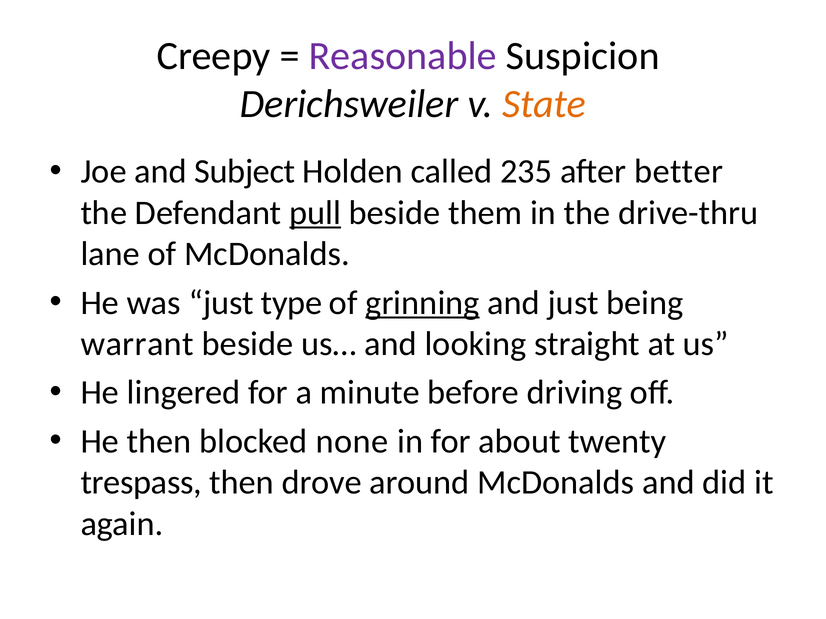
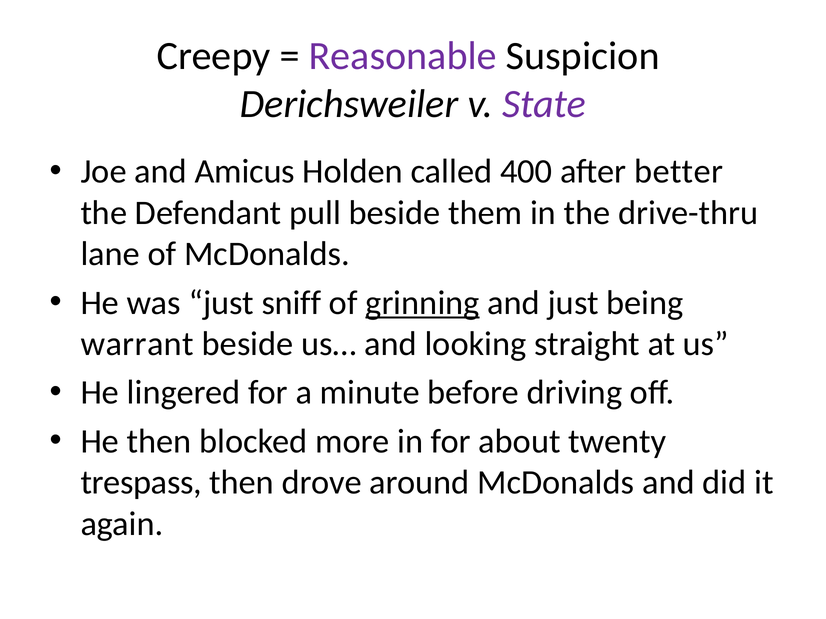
State colour: orange -> purple (544, 104)
Subject: Subject -> Amicus (245, 172)
235: 235 -> 400 (526, 172)
pull underline: present -> none (315, 213)
type: type -> sniff (291, 303)
none: none -> more (352, 442)
